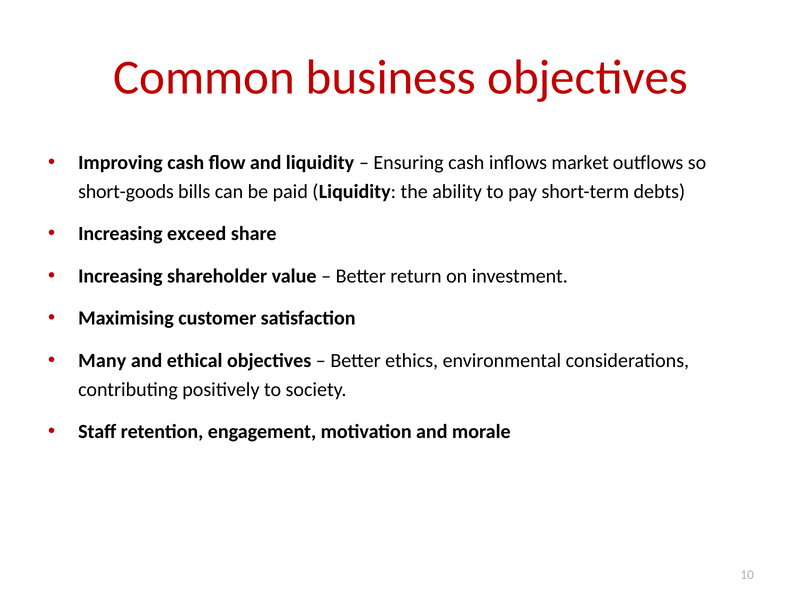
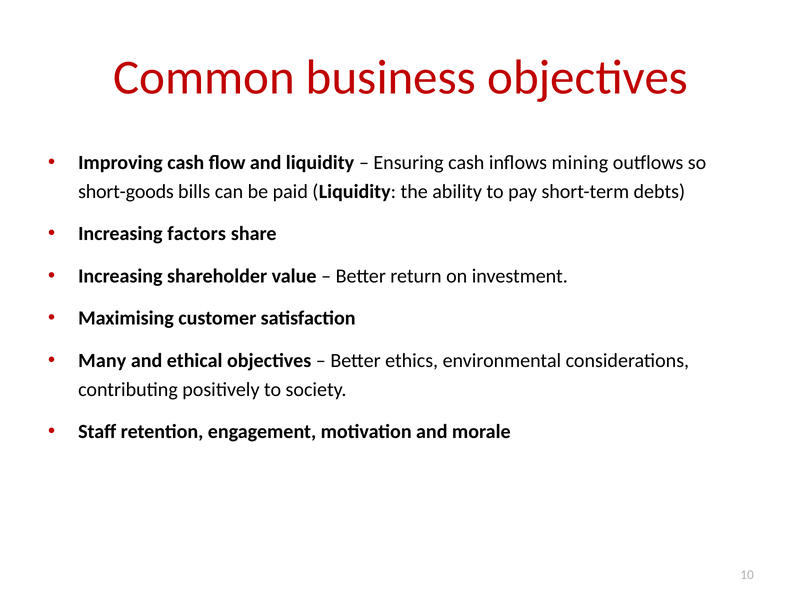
market: market -> mining (580, 163)
exceed: exceed -> factors (197, 234)
